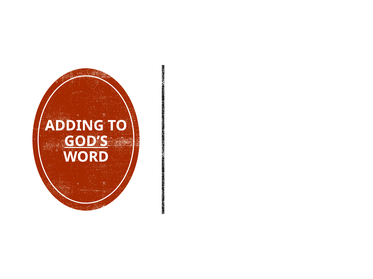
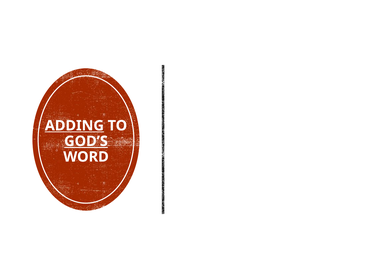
ADDING underline: none -> present (74, 126)
